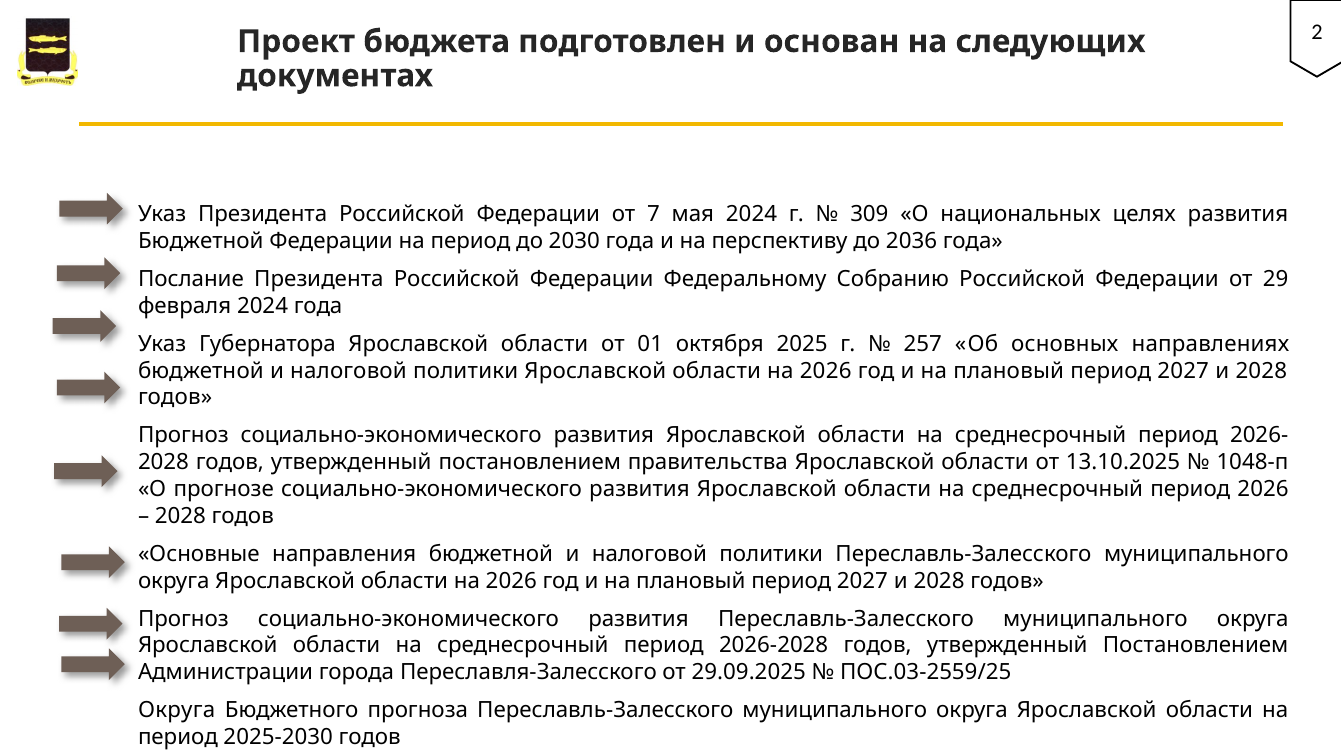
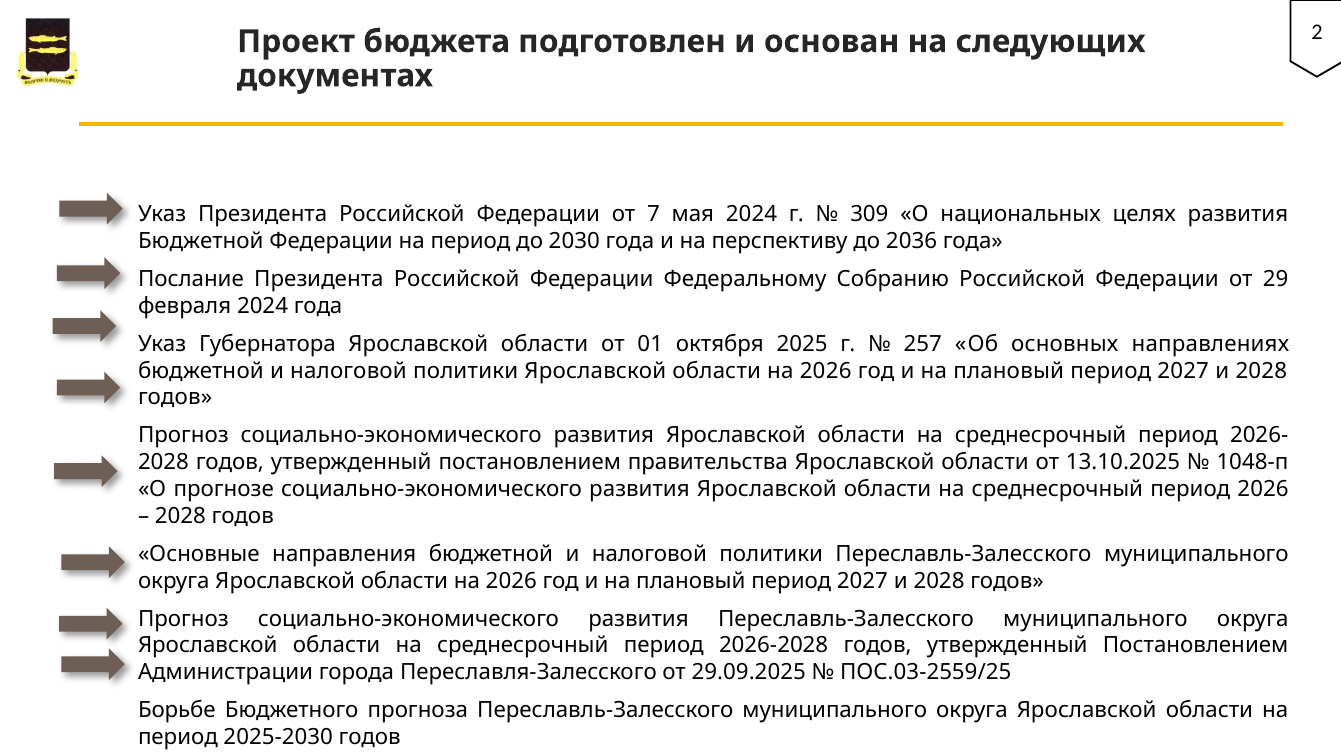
Округа: Округа -> Борьбе (177, 711)
